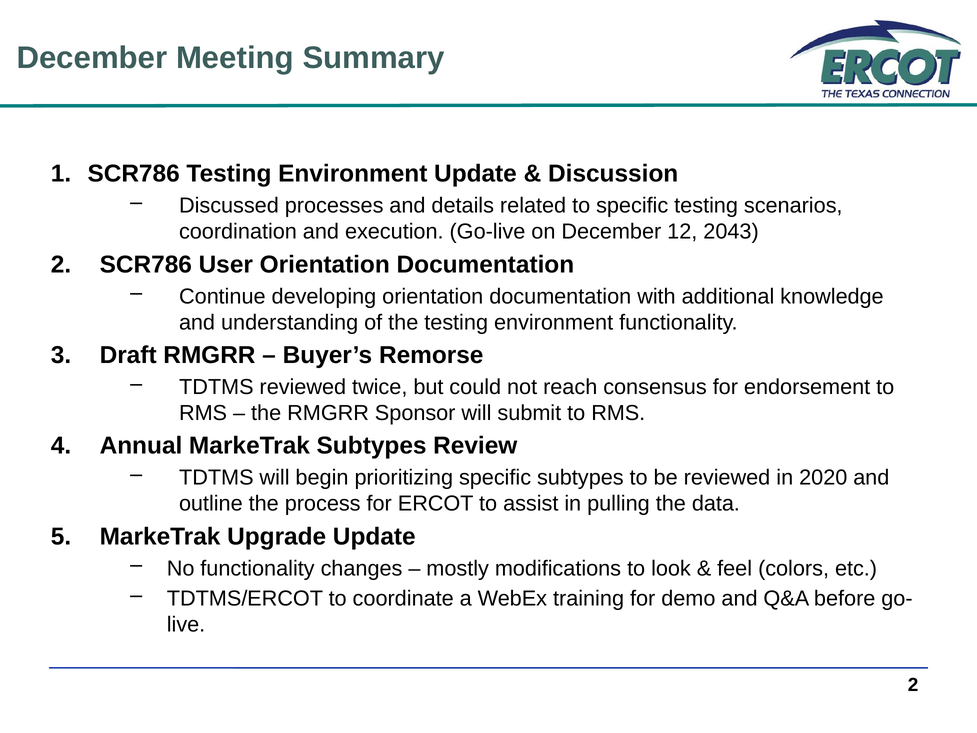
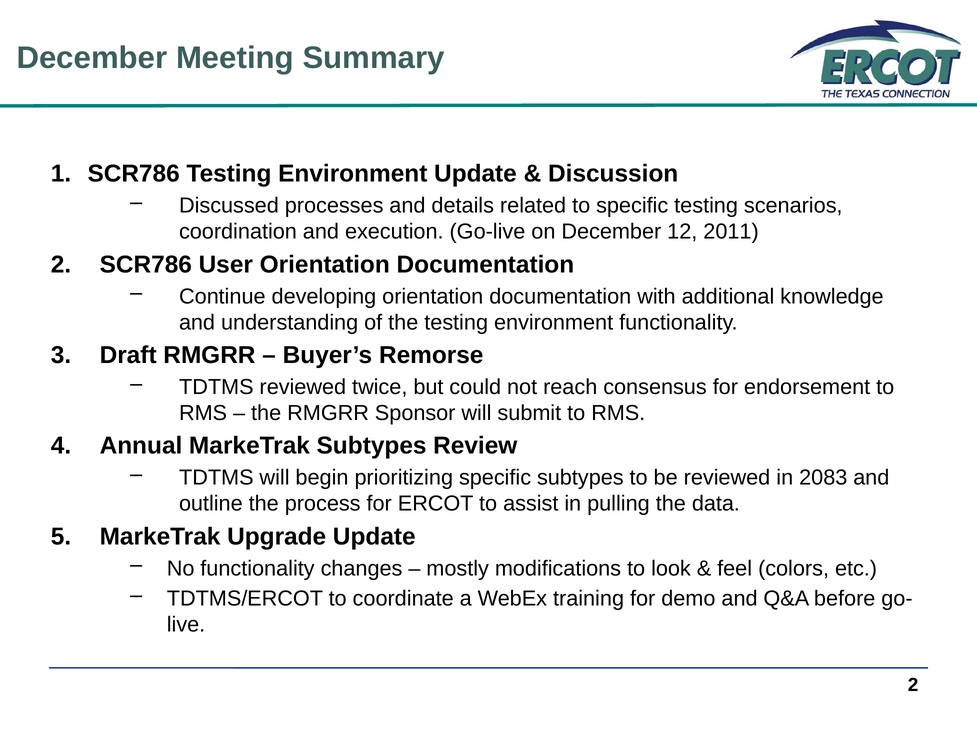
2043: 2043 -> 2011 (731, 232)
2020: 2020 -> 2083 (823, 478)
